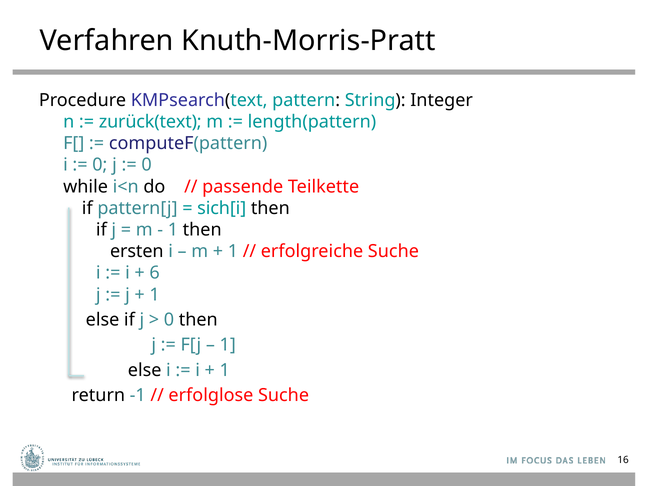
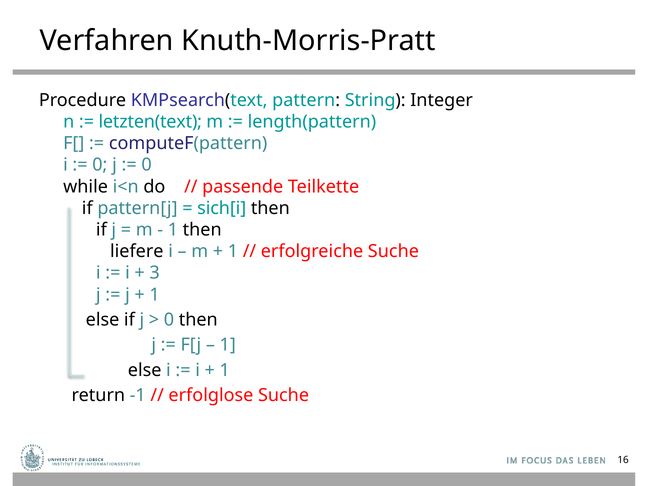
zurück(text: zurück(text -> letzten(text (150, 122)
ersten: ersten -> liefere (137, 251)
6: 6 -> 3 (155, 273)
